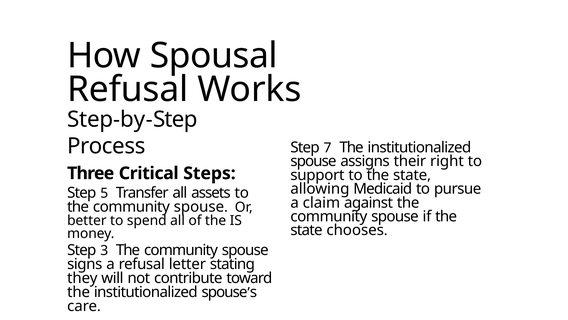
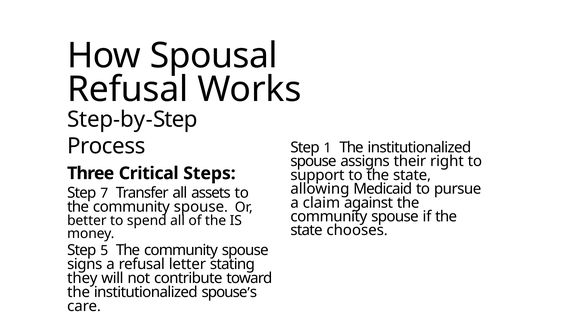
7: 7 -> 1 (328, 148)
5: 5 -> 7 (104, 193)
3: 3 -> 5 (104, 250)
